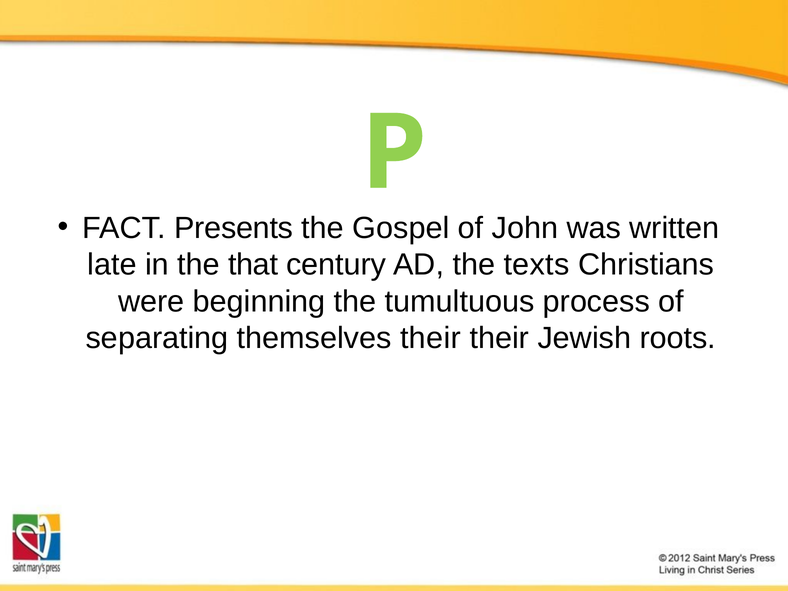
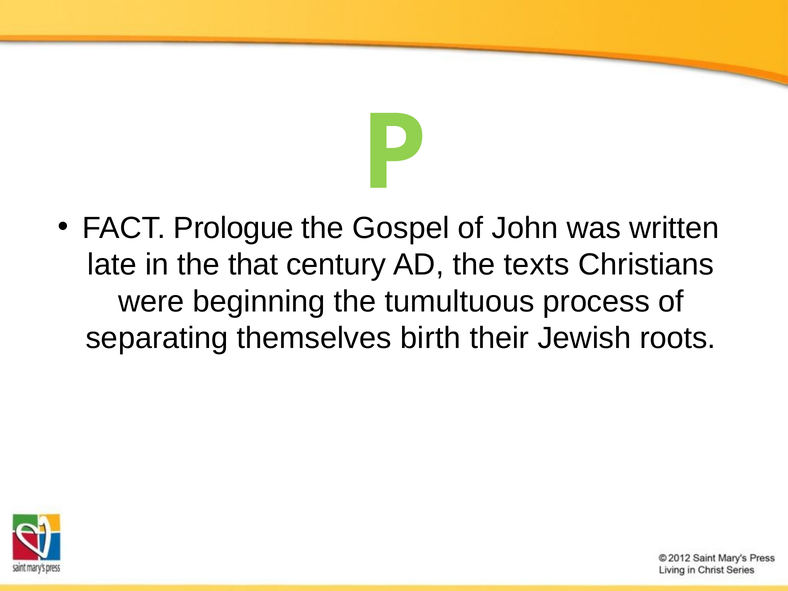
Presents: Presents -> Prologue (234, 228)
themselves their: their -> birth (430, 338)
